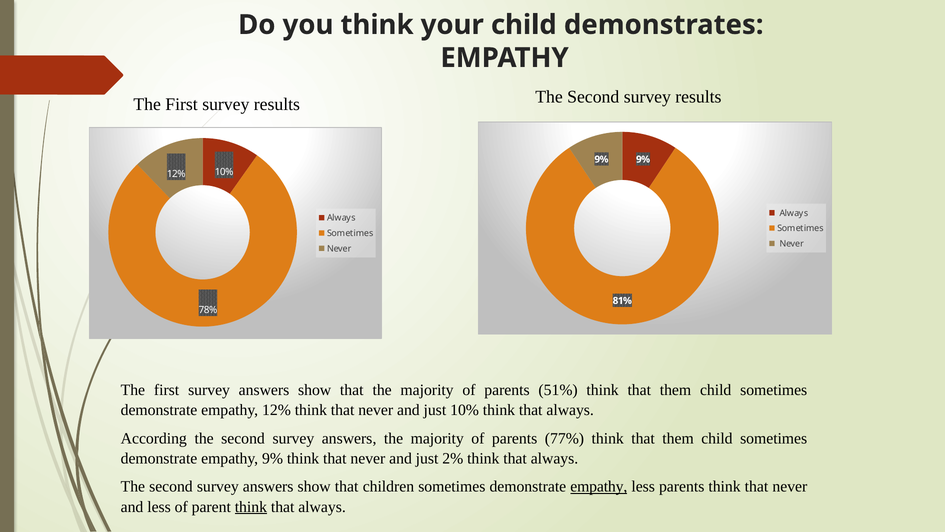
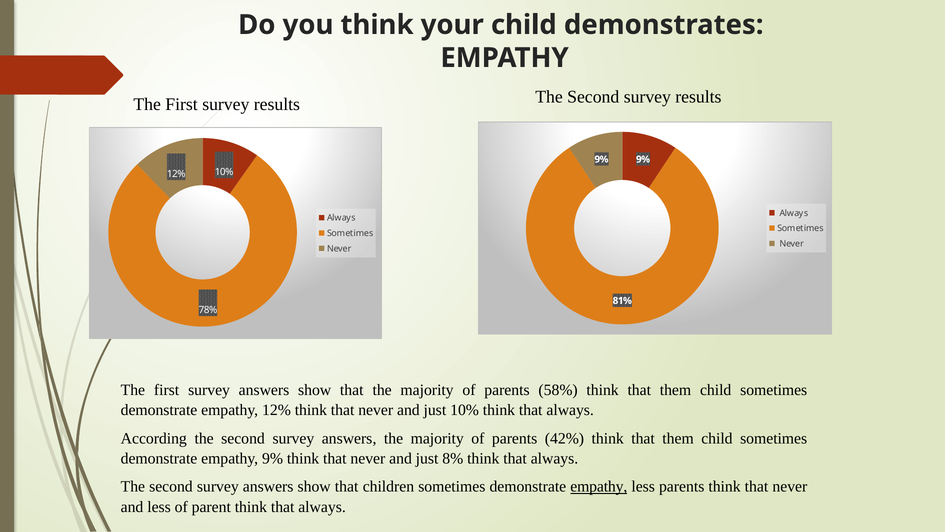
51%: 51% -> 58% (558, 390)
77%: 77% -> 42% (564, 438)
2%: 2% -> 8% (453, 458)
think underline: present -> none (251, 506)
